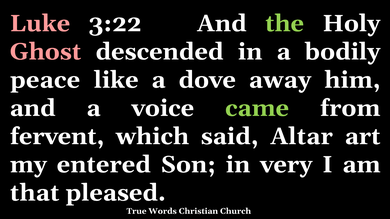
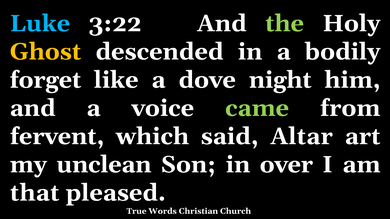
Luke colour: pink -> light blue (40, 24)
Ghost colour: pink -> yellow (45, 52)
peace: peace -> forget (45, 80)
away: away -> night (280, 80)
entered: entered -> unclean (104, 165)
very: very -> over (286, 165)
